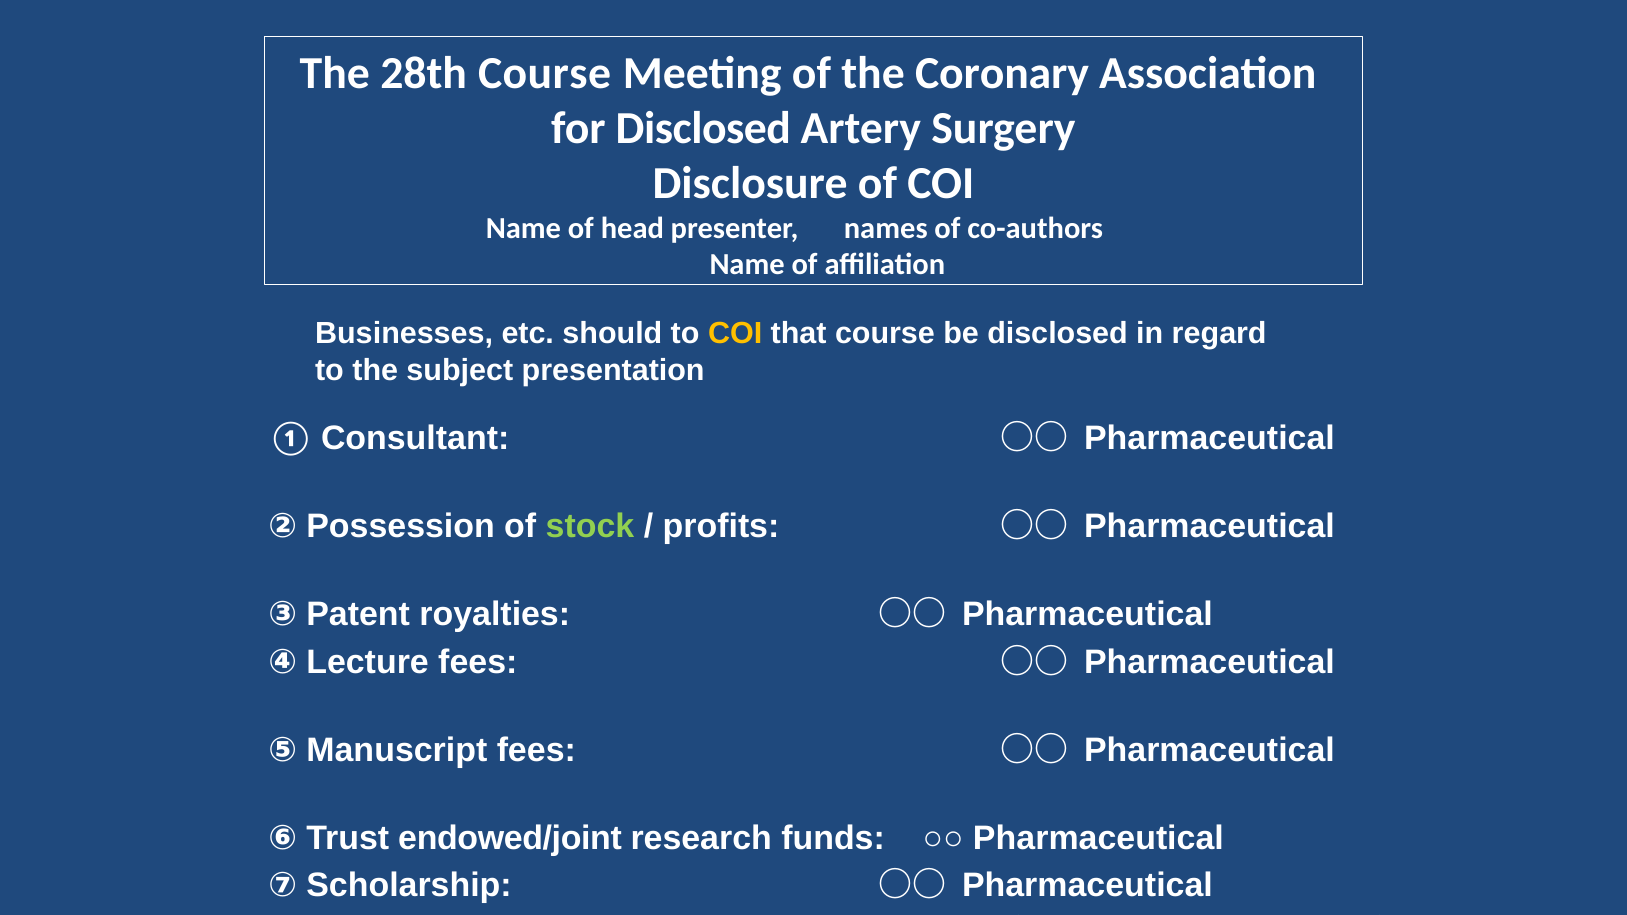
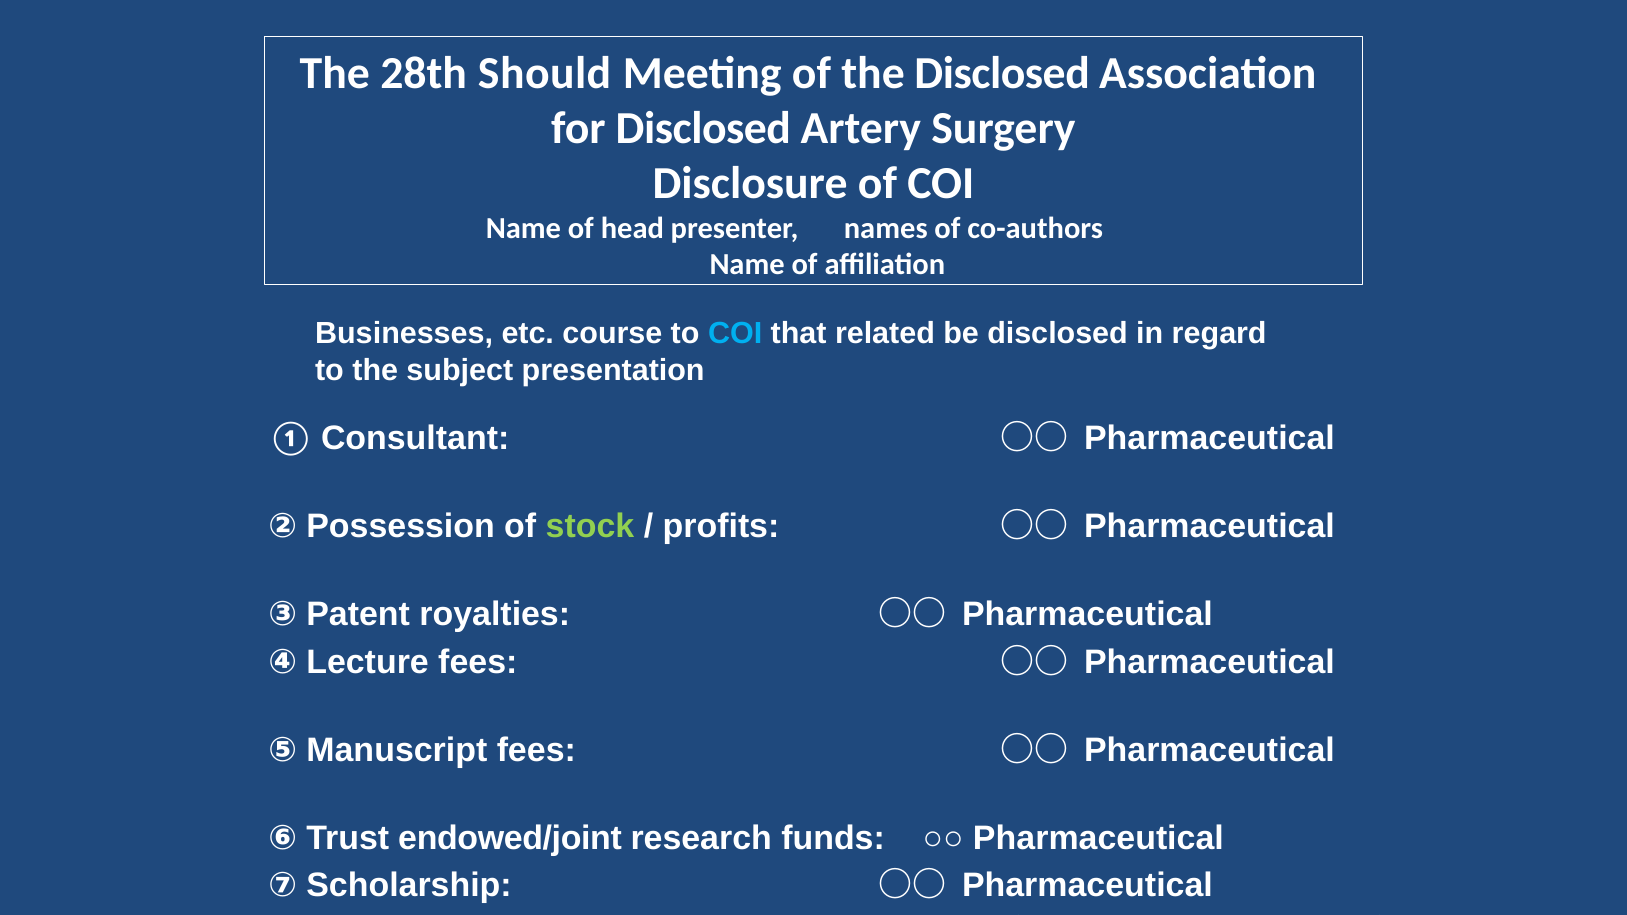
28th Course: Course -> Should (545, 73)
the Coronary: Coronary -> Disclosed (1002, 73)
etc should: should -> course (612, 334)
COI colour: yellow -> light blue (735, 334)
that course: course -> related (885, 334)
